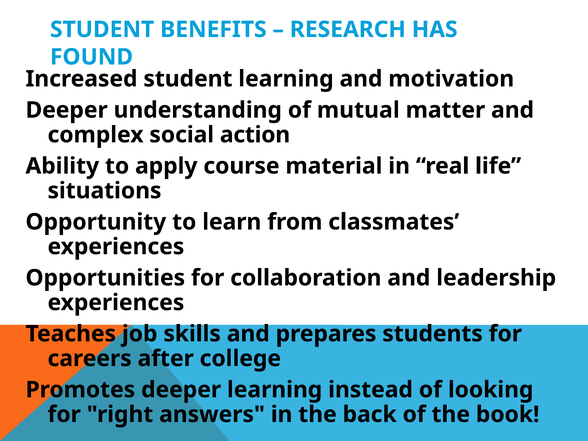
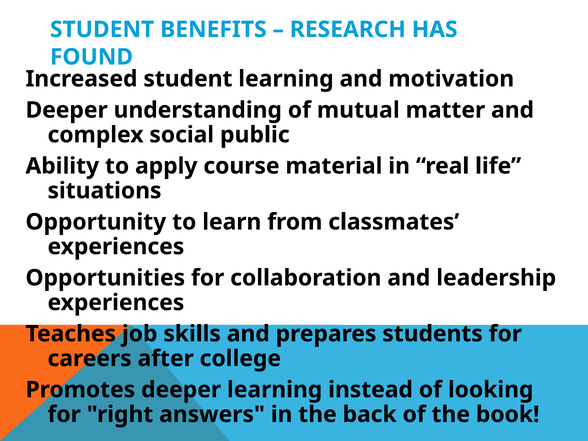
action: action -> public (255, 135)
